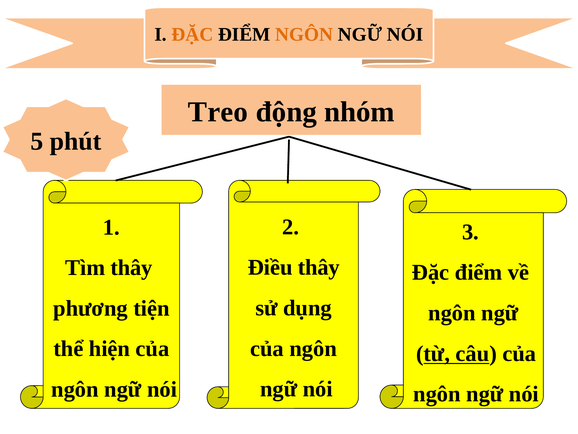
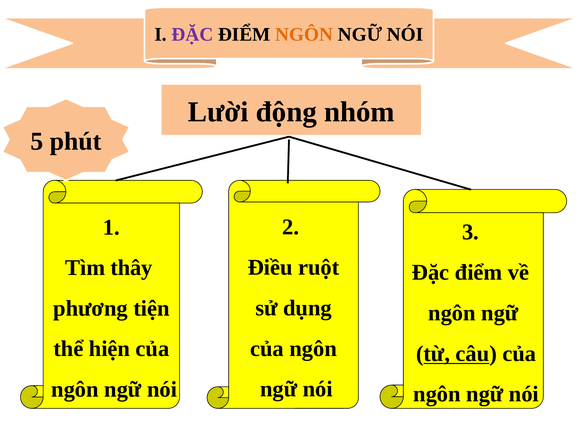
ĐẶC colour: orange -> purple (192, 34)
Treo: Treo -> Lười (218, 112)
Điều thây: thây -> ruột (319, 267)
